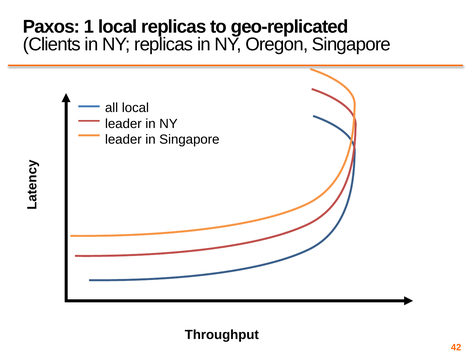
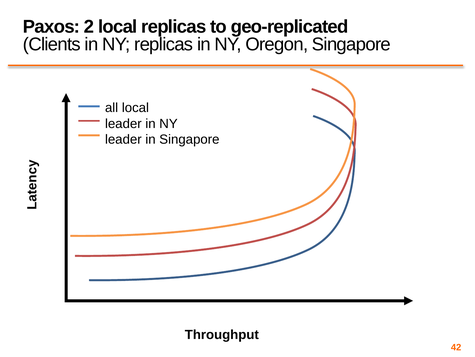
1: 1 -> 2 (89, 27)
